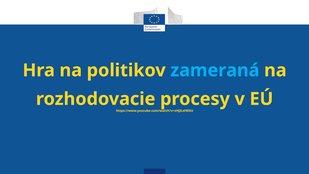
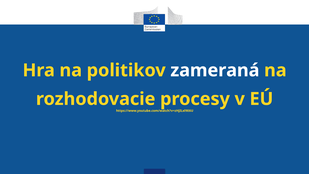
zameraná colour: light blue -> white (215, 70)
